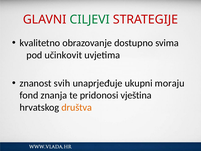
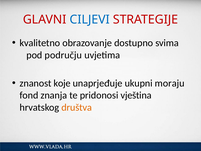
CILJEVI colour: green -> blue (90, 19)
učinkovit: učinkovit -> području (63, 55)
svih: svih -> koje (62, 83)
